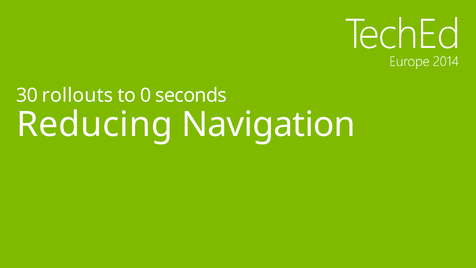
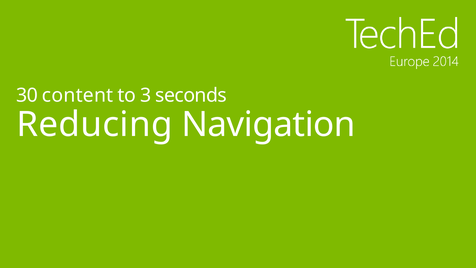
rollouts: rollouts -> content (78, 95)
0: 0 -> 3 (146, 95)
